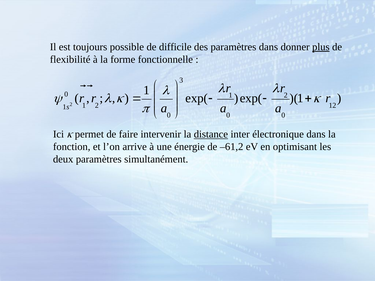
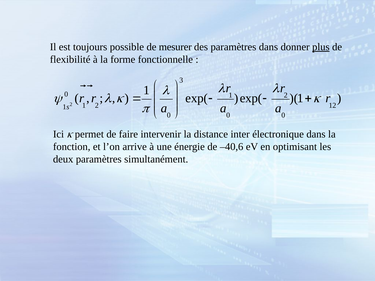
difficile: difficile -> mesurer (175, 47)
distance underline: present -> none (211, 134)
–61,2: –61,2 -> –40,6 (232, 147)
